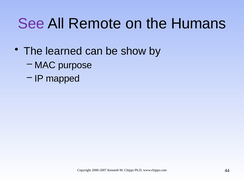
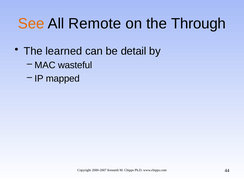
See colour: purple -> orange (31, 24)
Humans: Humans -> Through (198, 24)
show: show -> detail (134, 51)
purpose: purpose -> wasteful (75, 65)
